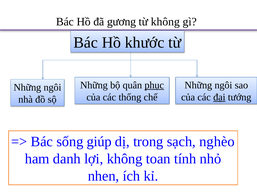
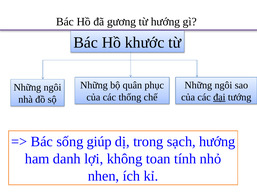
từ không: không -> hướng (165, 22)
phục underline: present -> none (154, 85)
sạch nghèo: nghèo -> hướng (217, 141)
